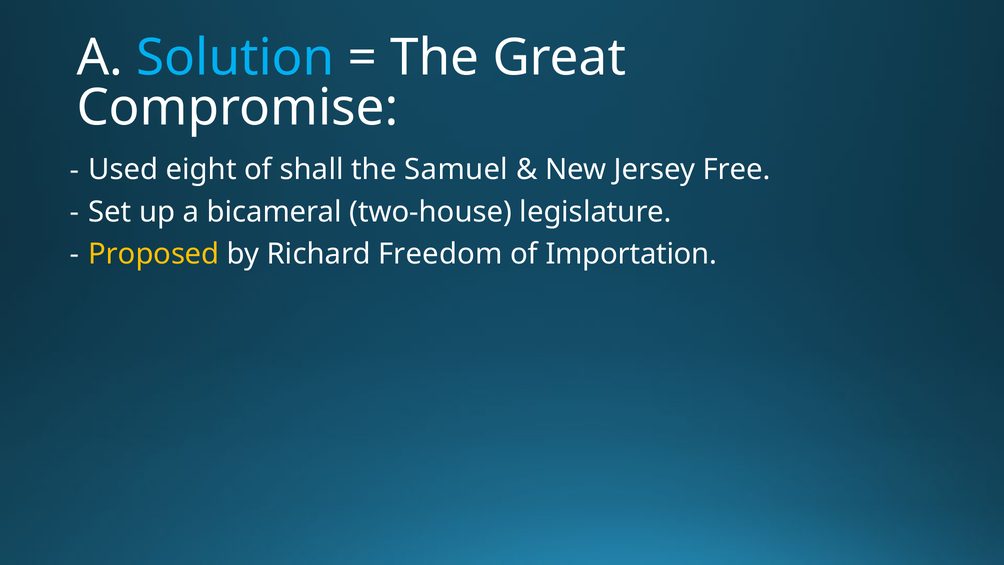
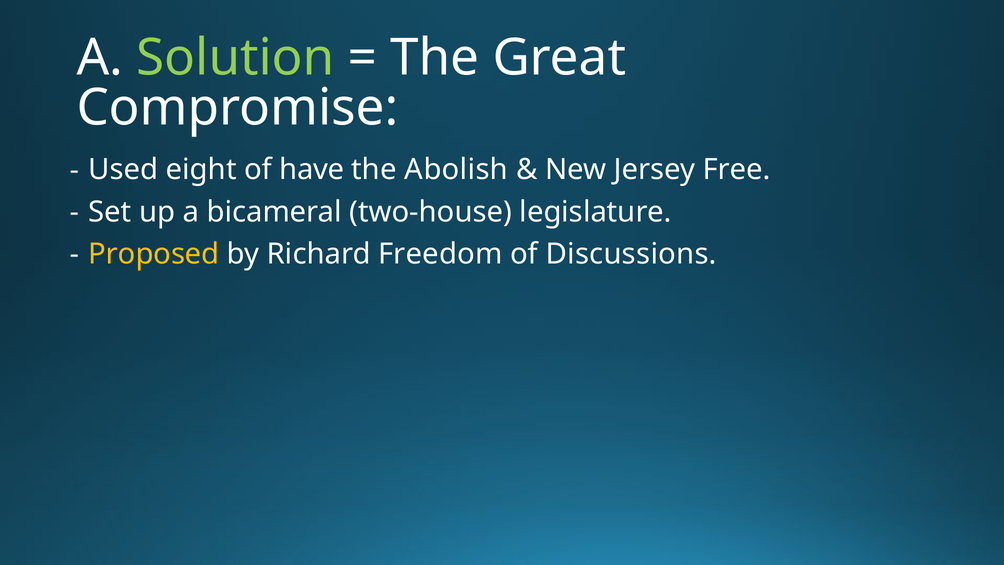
Solution colour: light blue -> light green (235, 58)
shall: shall -> have (312, 170)
Samuel: Samuel -> Abolish (456, 170)
Importation: Importation -> Discussions (631, 254)
